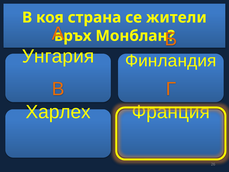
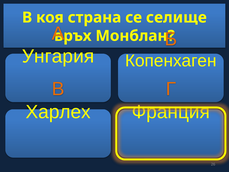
жители: жители -> селище (176, 17)
Финландия: Финландия -> Копенхаген (171, 61)
